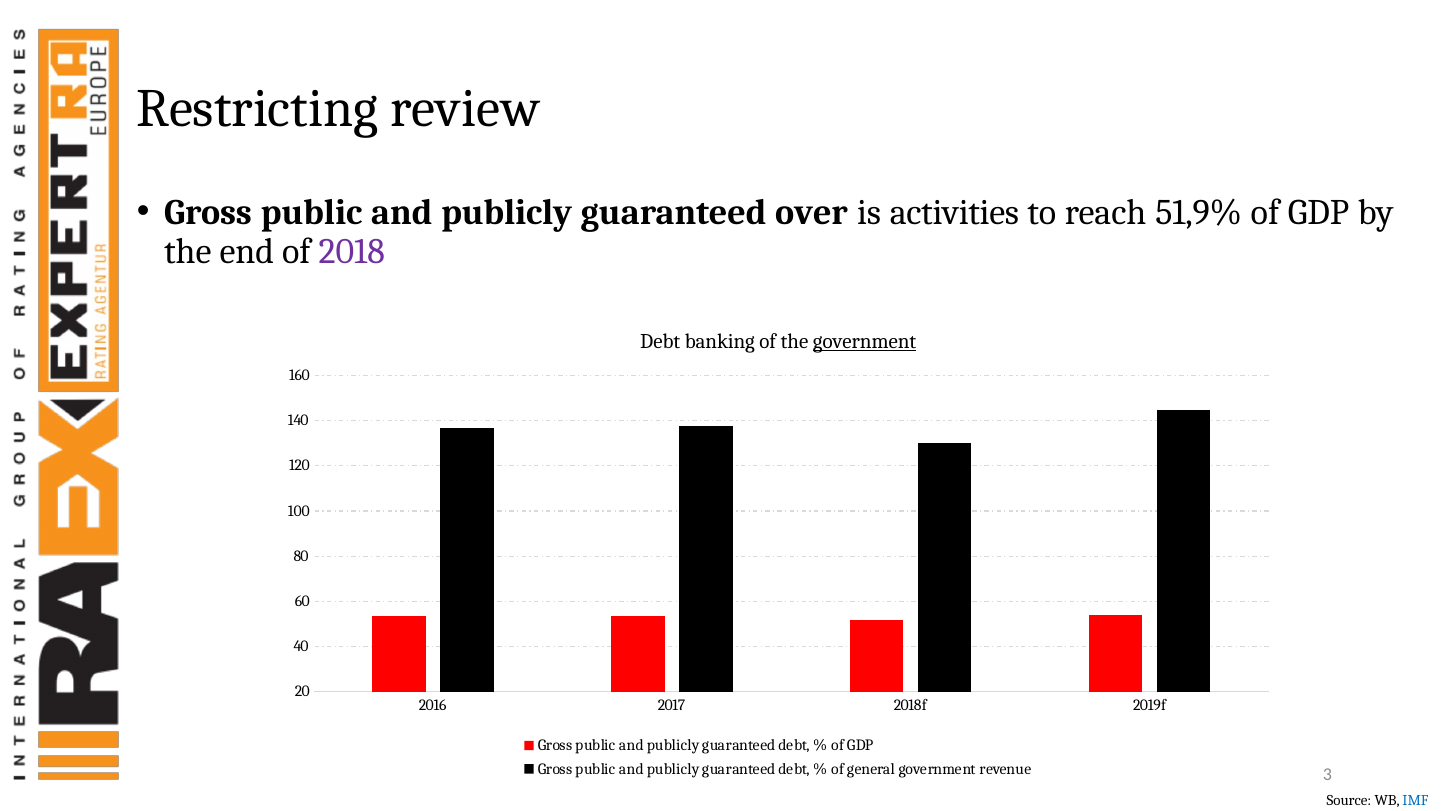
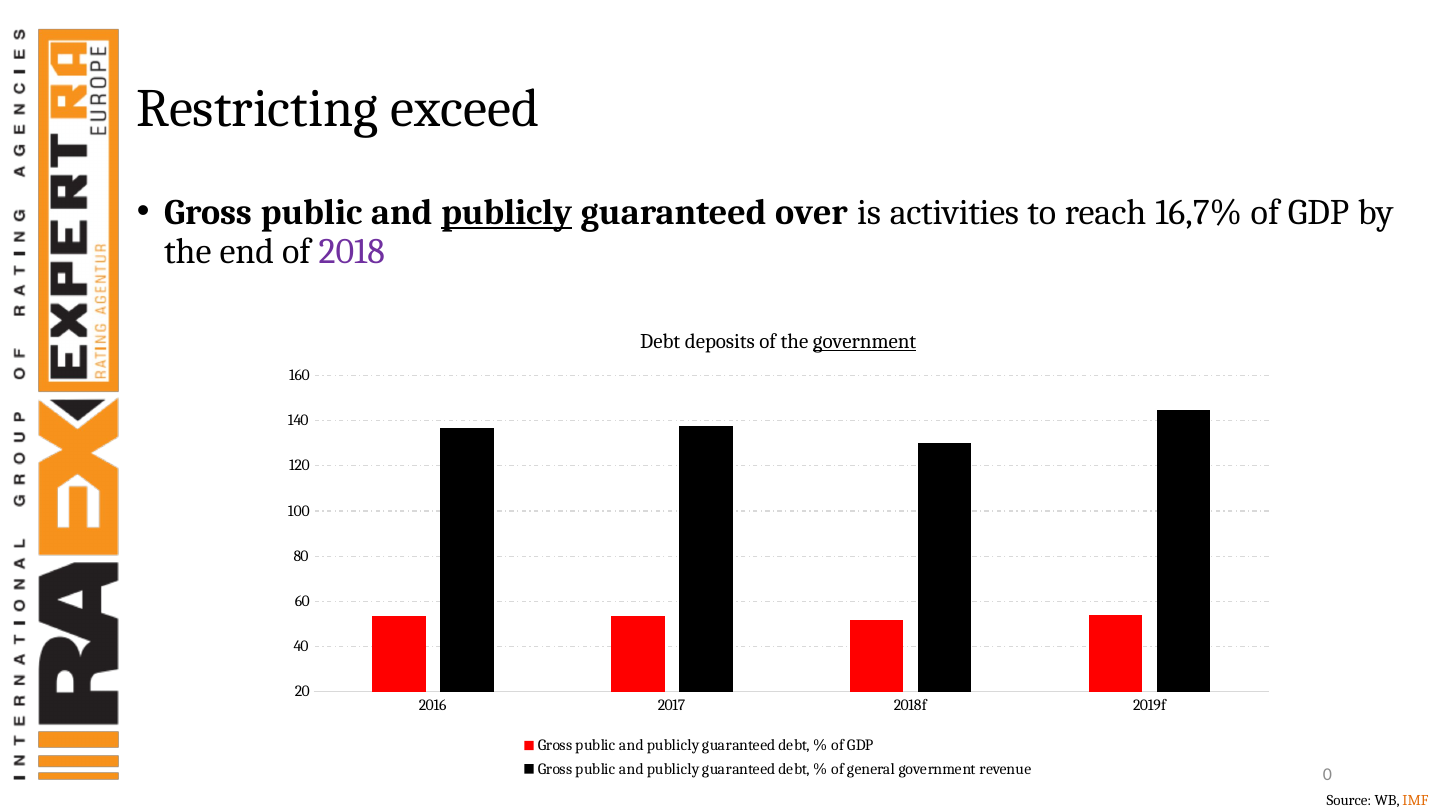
review: review -> exceed (465, 109)
publicly underline: none -> present (507, 212)
51,9%: 51,9% -> 16,7% (1199, 212)
banking: banking -> deposits (720, 342)
3: 3 -> 0 (1328, 774)
IMF colour: blue -> orange (1415, 801)
